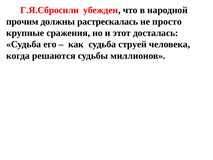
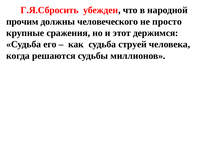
Г.Я.Сбросили: Г.Я.Сбросили -> Г.Я.Сбросить (50, 10)
растрескалась: растрескалась -> человеческого (108, 22)
досталась: досталась -> держимся (156, 33)
